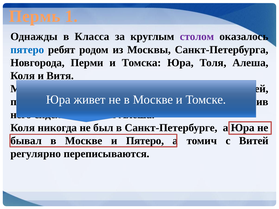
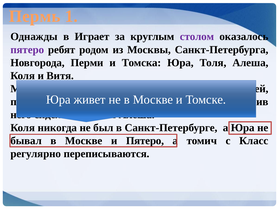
Класса: Класса -> Играет (92, 37)
пятеро colour: blue -> purple (27, 50)
с Витей: Витей -> Класс (254, 141)
